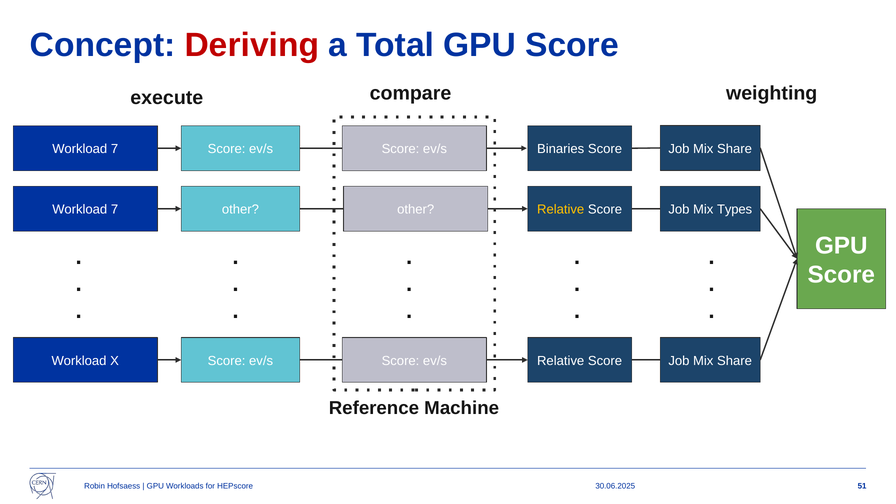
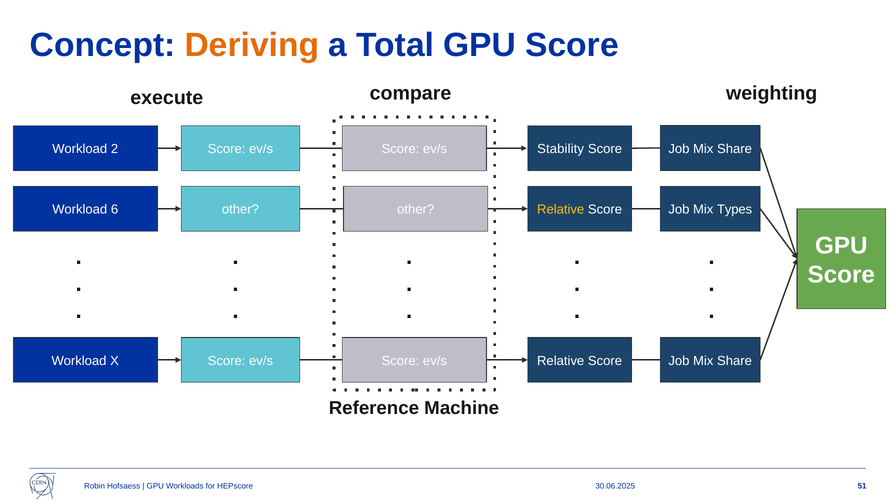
Deriving colour: red -> orange (252, 45)
7: 7 -> 2 (115, 149)
Binaries: Binaries -> Stability (561, 149)
7: 7 -> 6 (115, 210)
